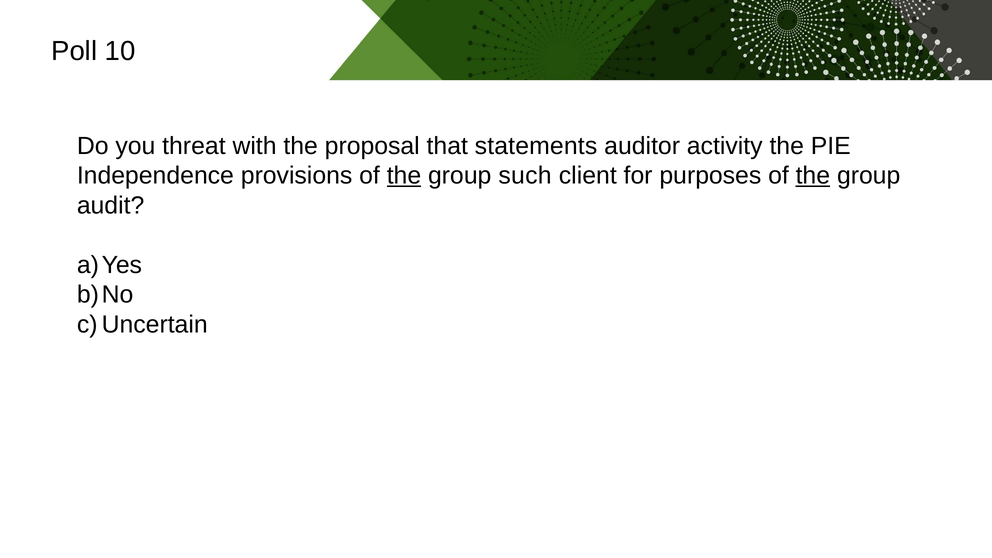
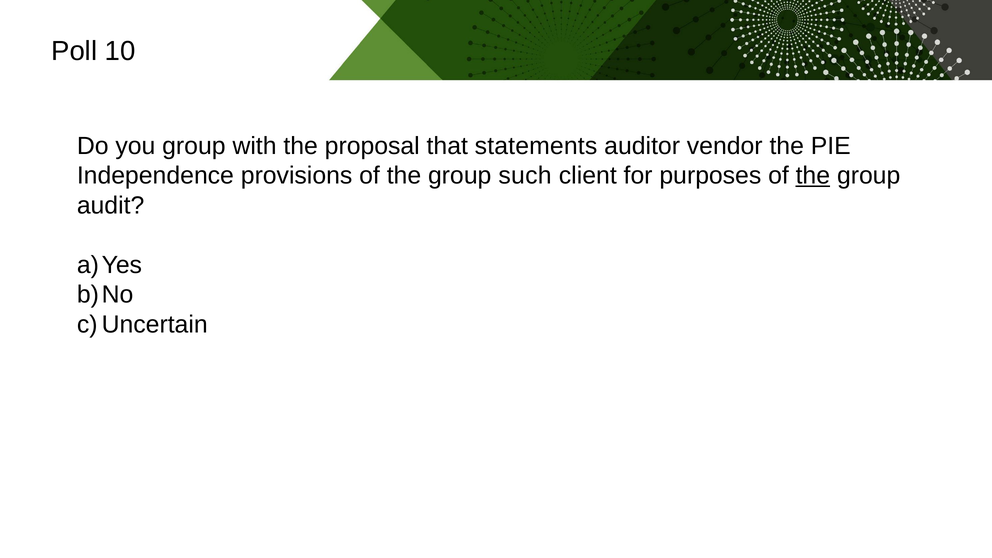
you threat: threat -> group (194, 146)
activity: activity -> vendor (725, 146)
the underline: present -> none (404, 176)
